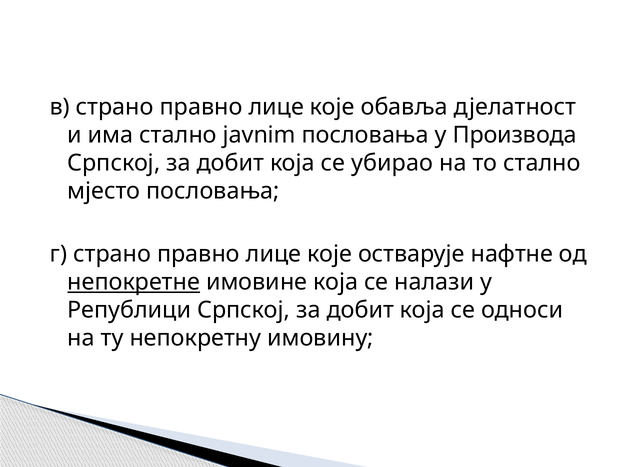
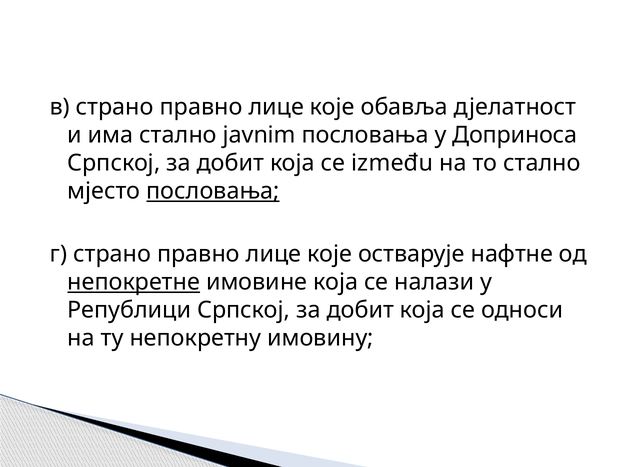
Производа: Производа -> Доприноса (515, 135)
убирао: убирао -> između (392, 163)
пословања underline: none -> present (213, 191)
